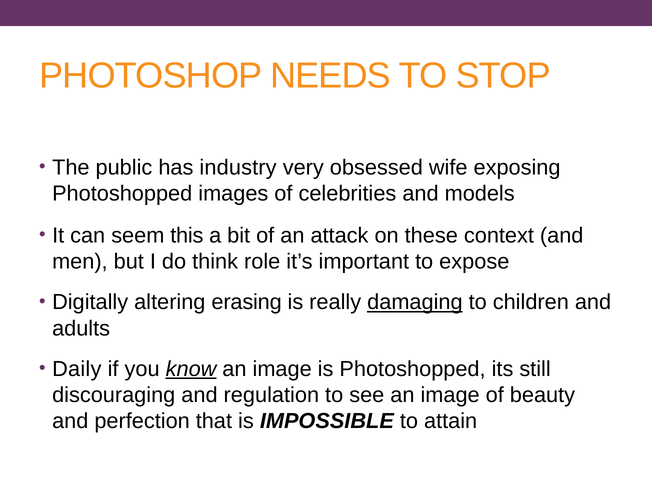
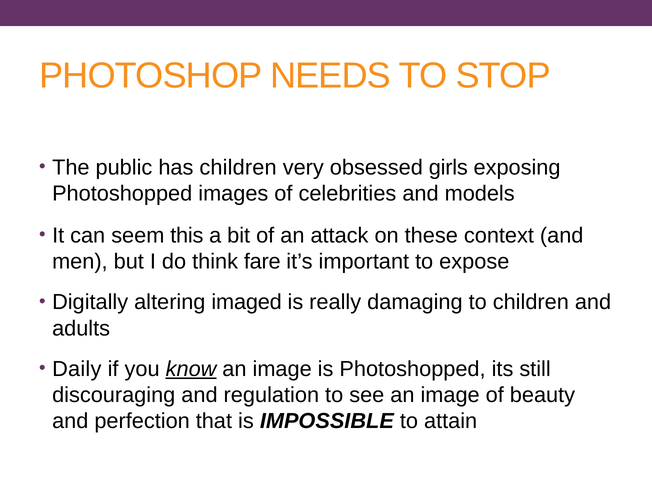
has industry: industry -> children (238, 168)
wife: wife -> girls (448, 168)
role: role -> fare (262, 262)
erasing: erasing -> imaged (247, 302)
damaging underline: present -> none (415, 302)
